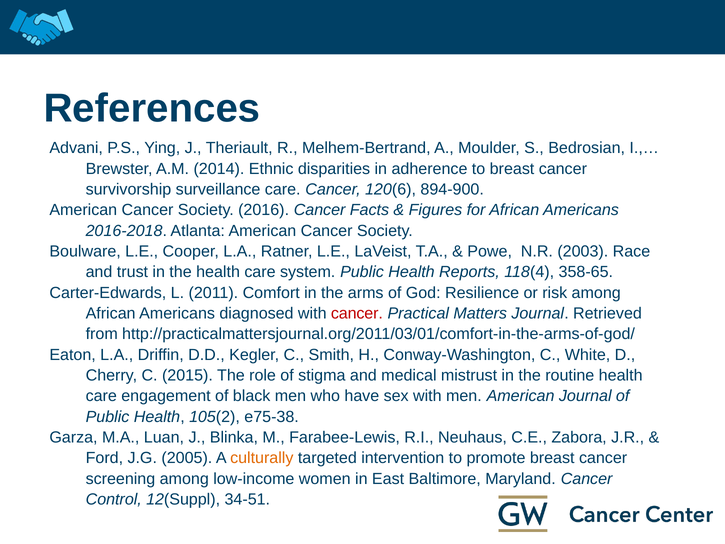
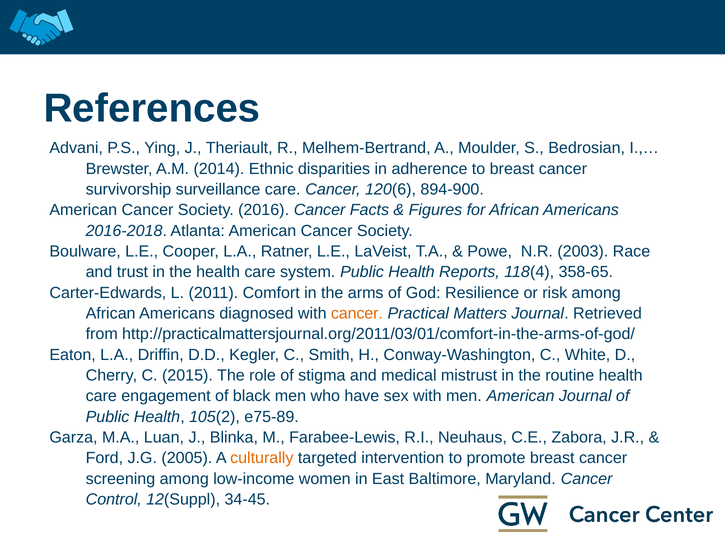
cancer colour: red -> orange (357, 313)
e75-38: e75-38 -> e75-89 (272, 417)
34-51: 34-51 -> 34-45 (247, 499)
